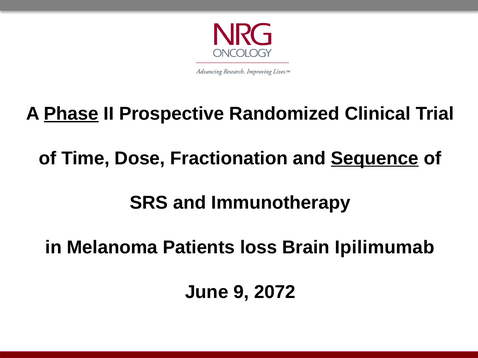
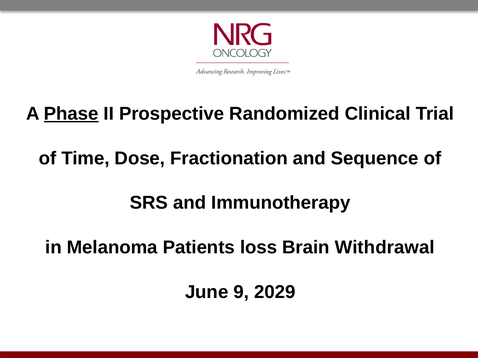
Sequence underline: present -> none (375, 158)
Ipilimumab: Ipilimumab -> Withdrawal (385, 248)
2072: 2072 -> 2029 (275, 292)
